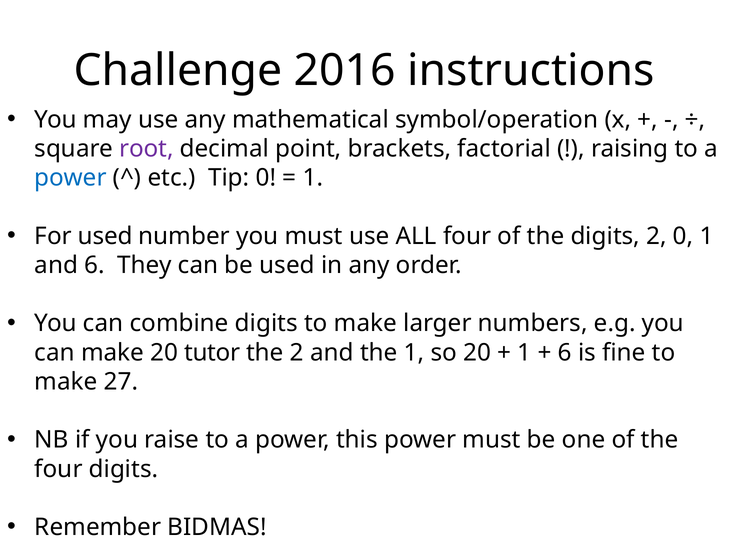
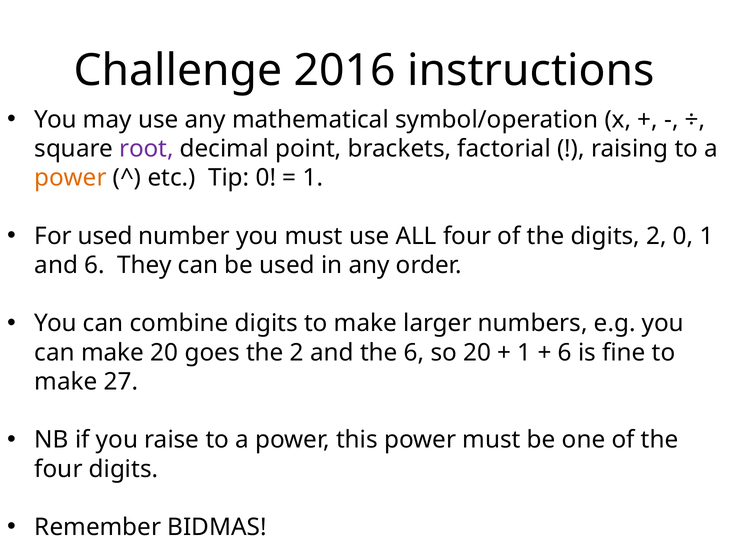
power colour: blue -> orange (71, 178)
tutor: tutor -> goes (212, 353)
the 1: 1 -> 6 (414, 353)
